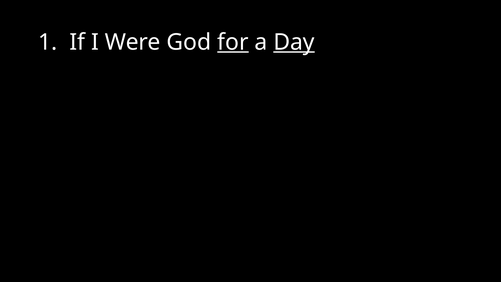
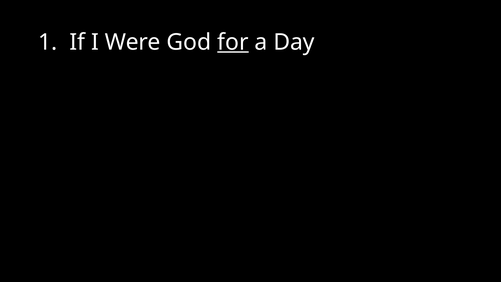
Day underline: present -> none (294, 42)
